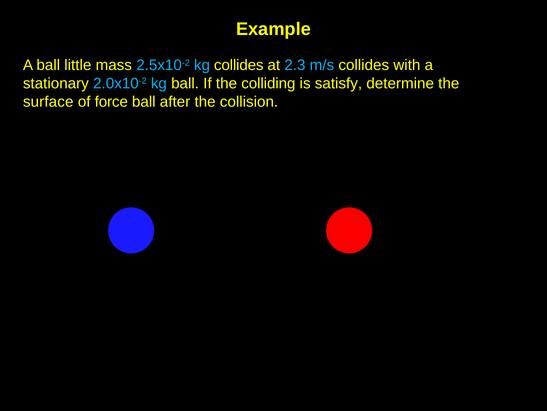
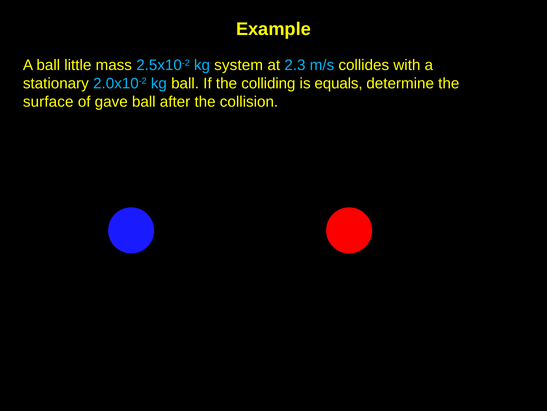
kg collides: collides -> system (239, 65)
satisfy: satisfy -> equals (339, 83)
force: force -> gave (111, 102)
